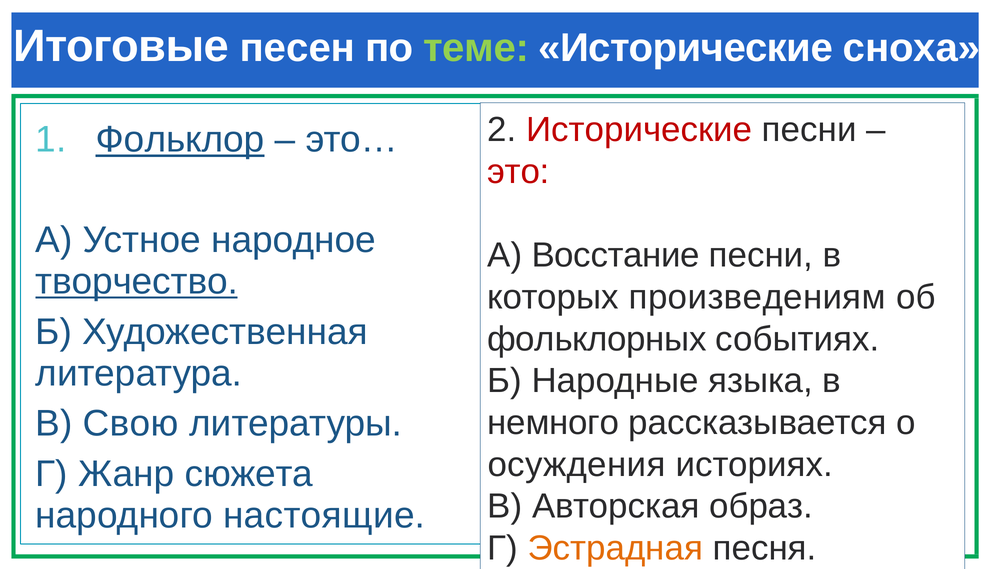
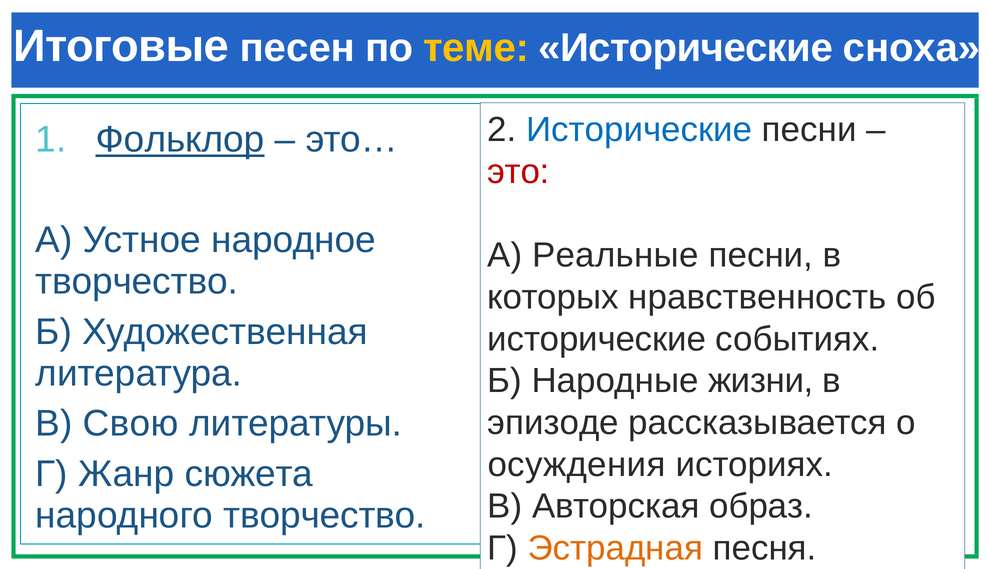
теме colour: light green -> yellow (476, 48)
Исторические colour: red -> blue (639, 130)
Восстание: Восстание -> Реальные (615, 255)
творчество underline: present -> none (137, 282)
произведениям: произведениям -> нравственность (757, 297)
фольклорных: фольклорных -> исторические (597, 339)
языка: языка -> жизни (761, 381)
немного: немного -> эпизоде (553, 423)
народного настоящие: настоящие -> творчество (324, 516)
